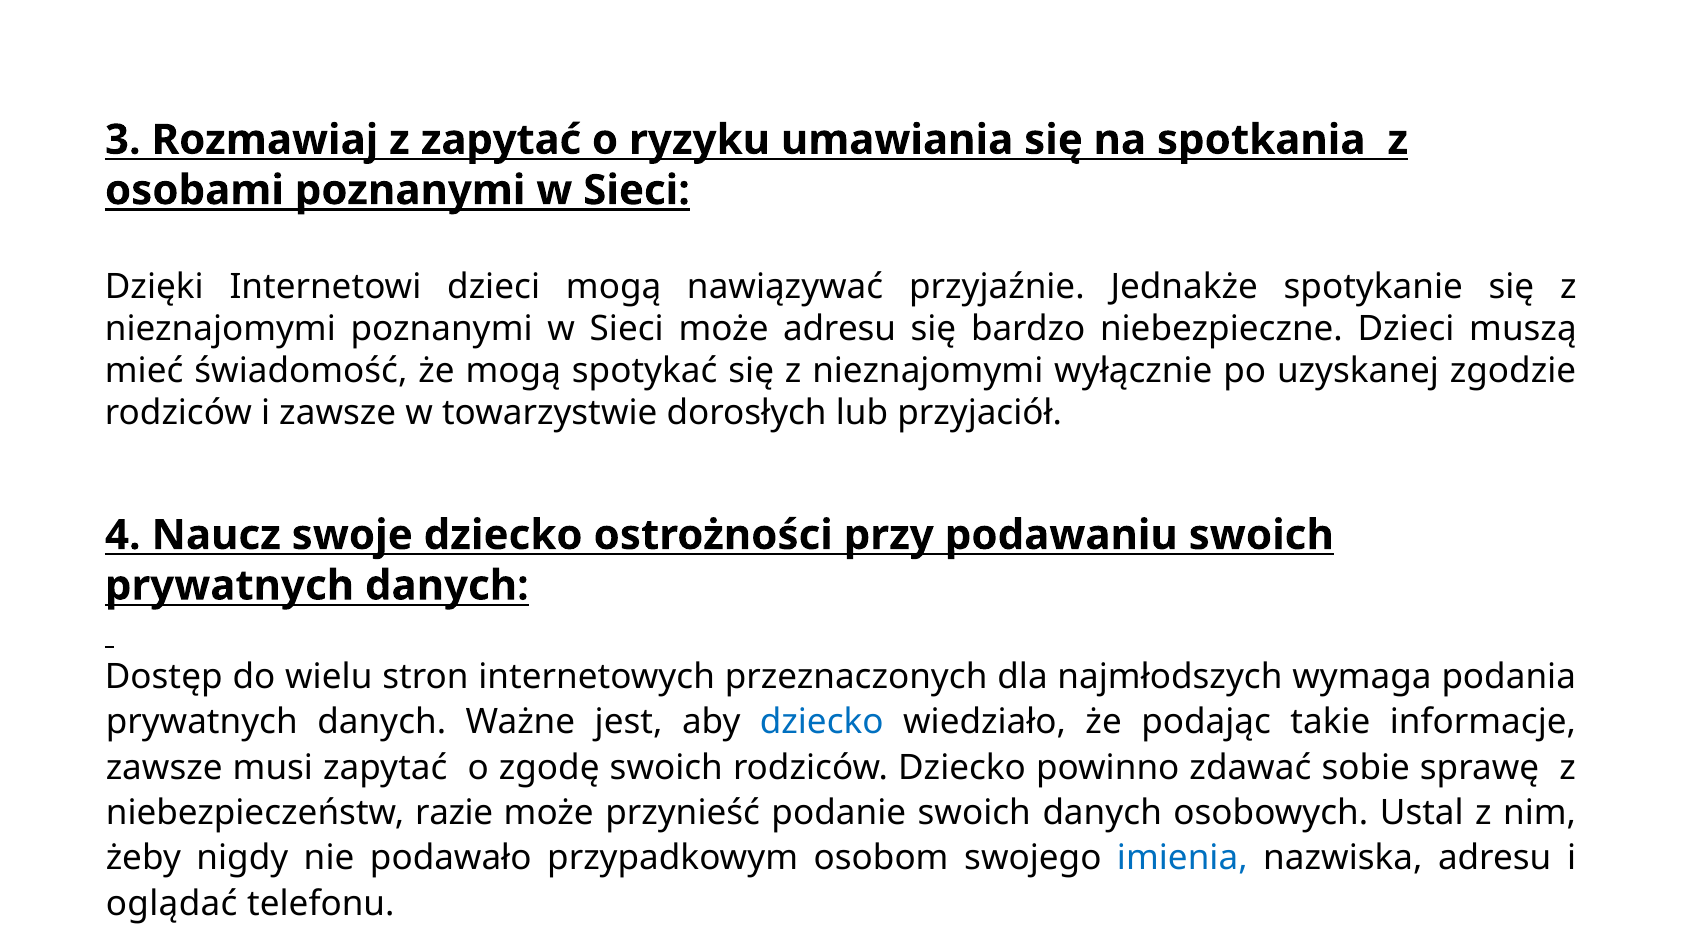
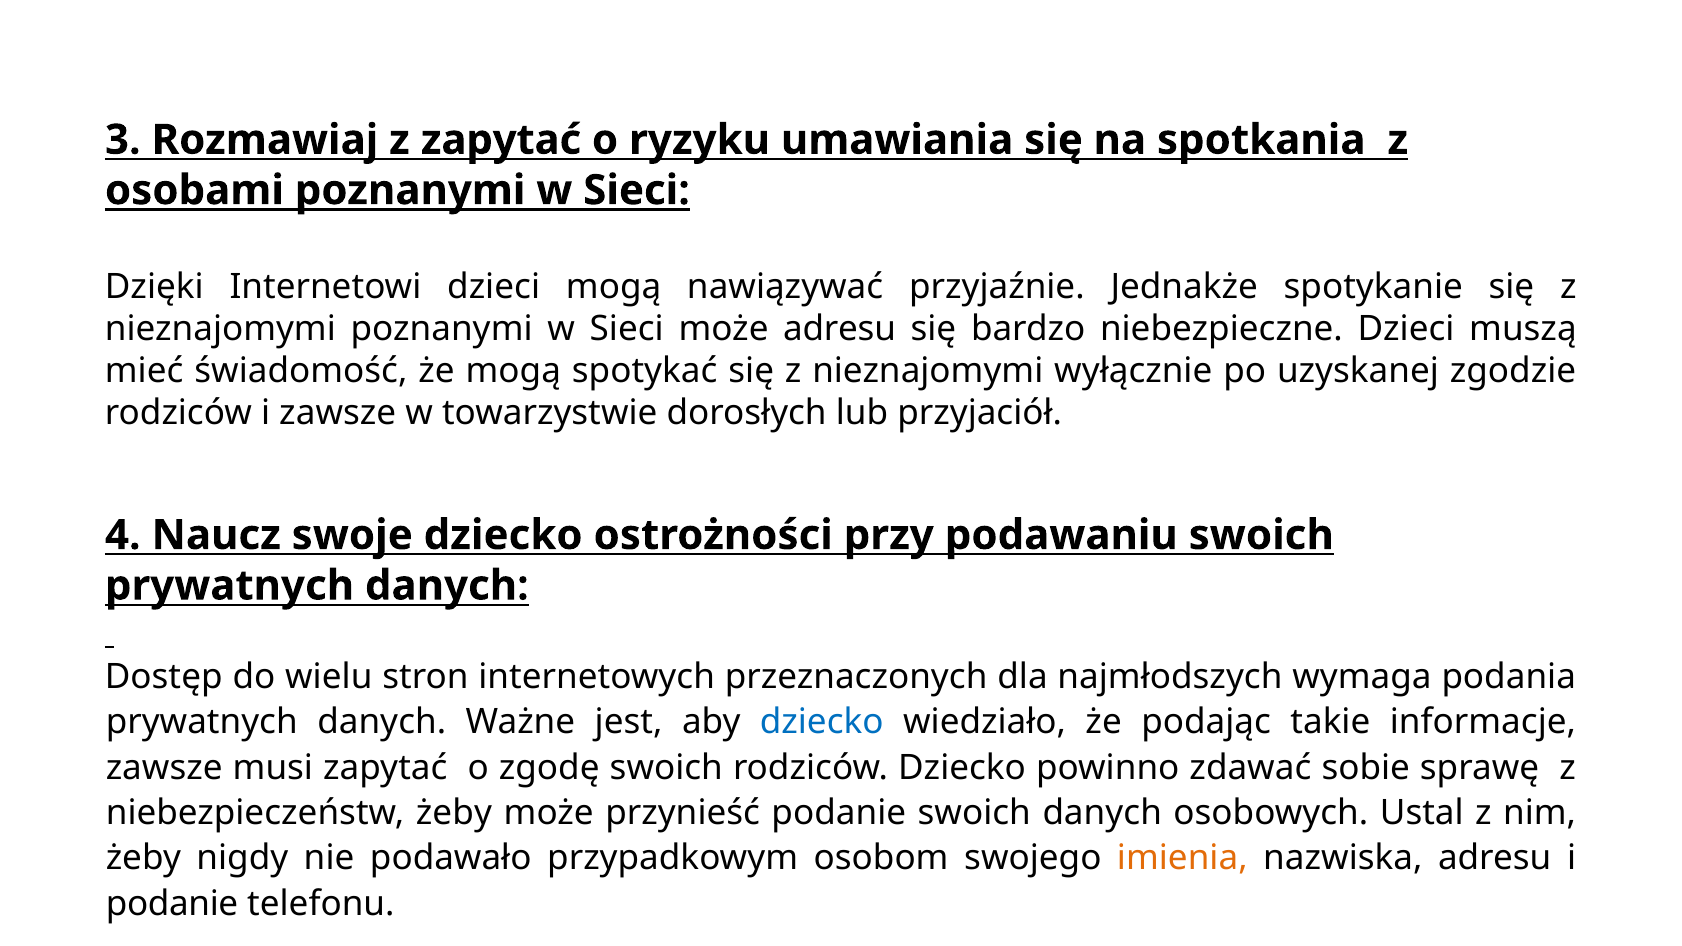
niebezpieczeństw razie: razie -> żeby (454, 813)
imienia colour: blue -> orange (1182, 858)
oglądać: oglądać -> podanie (172, 904)
